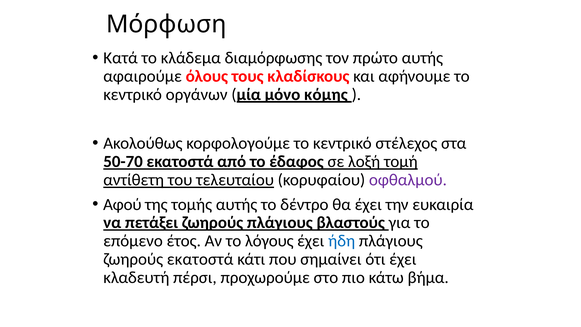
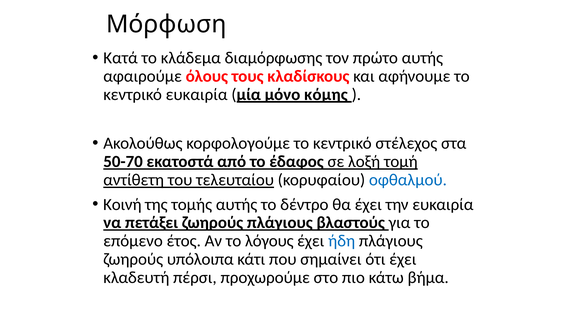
κεντρικό οργάνων: οργάνων -> ευκαιρία (197, 95)
οφθαλμού colour: purple -> blue (408, 180)
Αφού: Αφού -> Κοινή (122, 204)
ζωηρούς εκατοστά: εκατοστά -> υπόλοιπα (200, 259)
